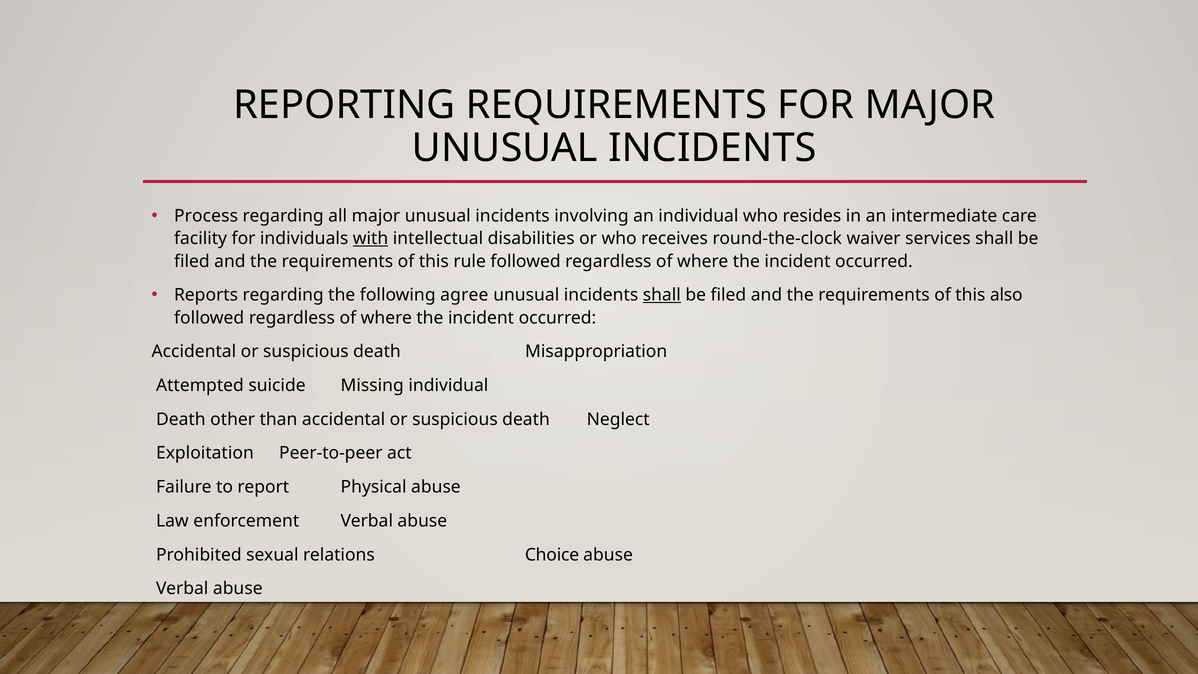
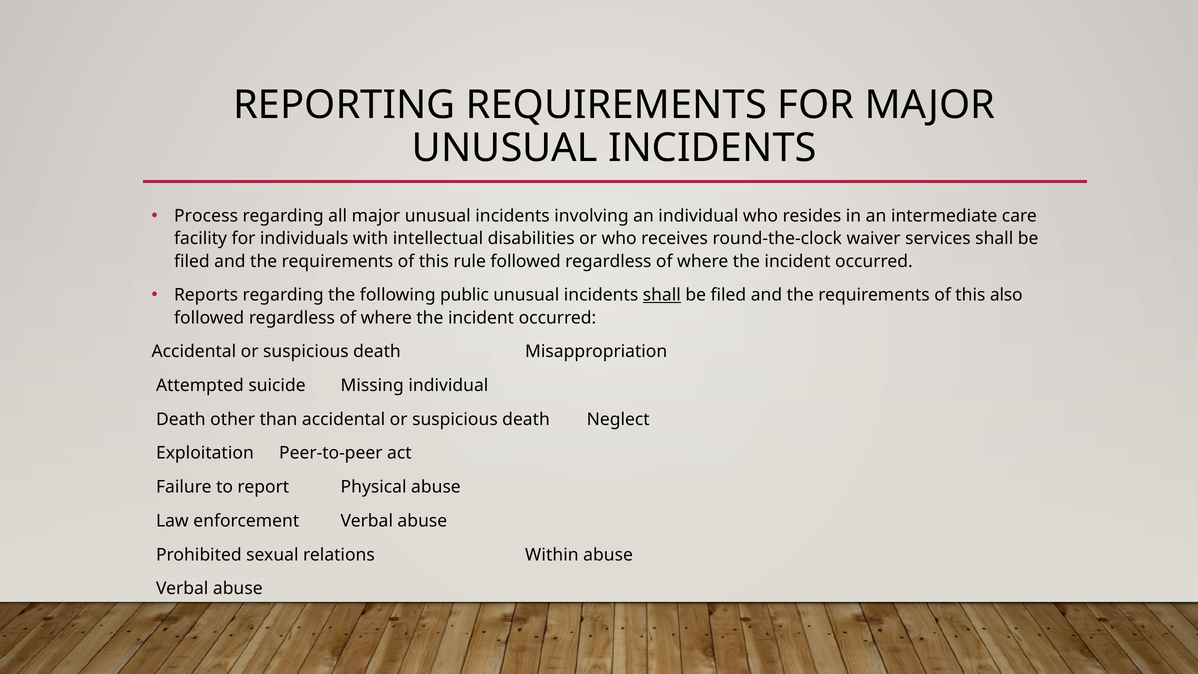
with underline: present -> none (371, 239)
agree: agree -> public (464, 295)
Choice: Choice -> Within (552, 555)
